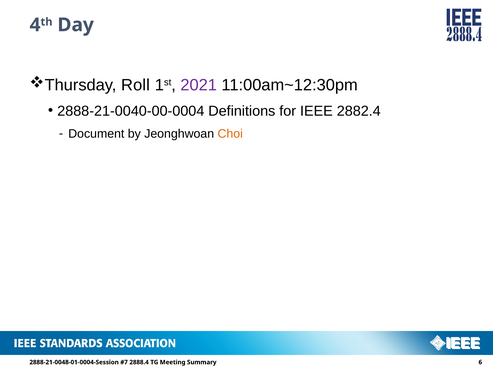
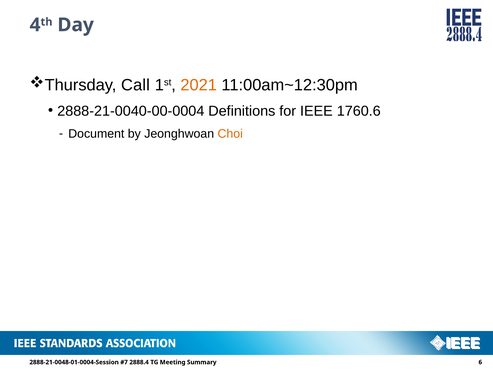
Roll: Roll -> Call (135, 85)
2021 colour: purple -> orange (199, 85)
2882.4: 2882.4 -> 1760.6 (359, 111)
